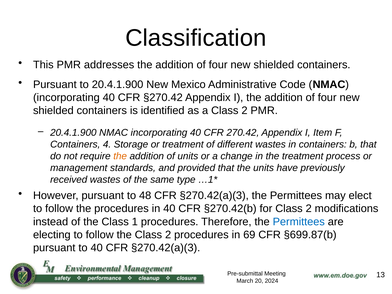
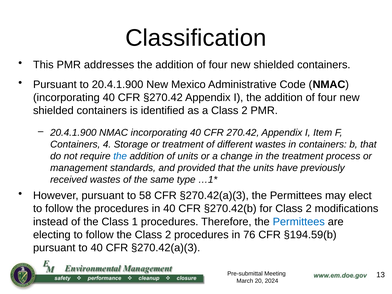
the colour: orange -> blue (120, 156)
48: 48 -> 58 (145, 196)
69: 69 -> 76 (249, 235)
§699.87(b: §699.87(b -> §194.59(b (310, 235)
